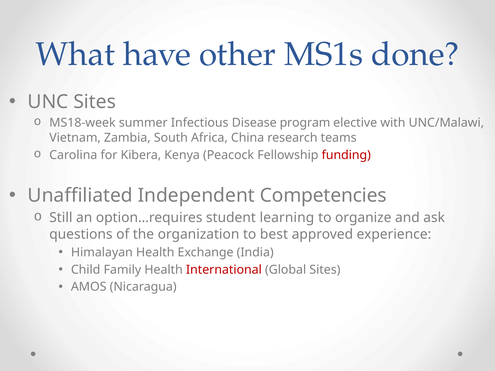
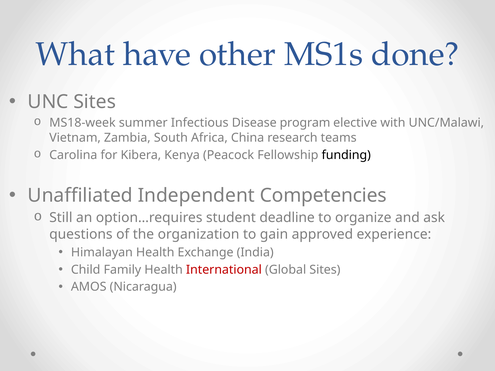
funding colour: red -> black (346, 155)
learning: learning -> deadline (287, 218)
best: best -> gain (274, 234)
